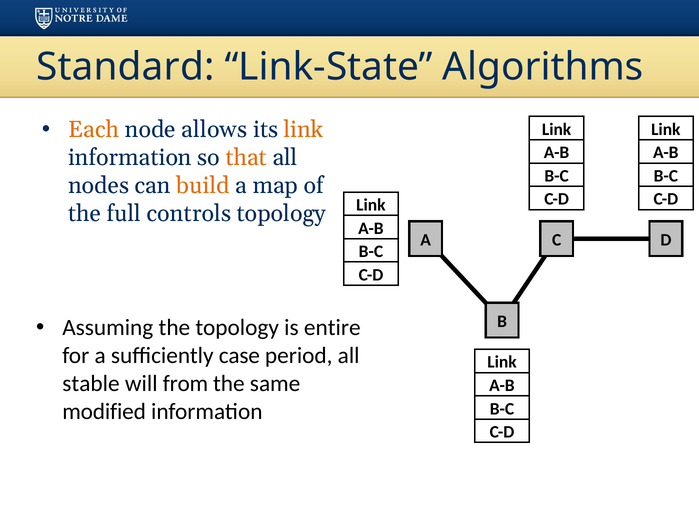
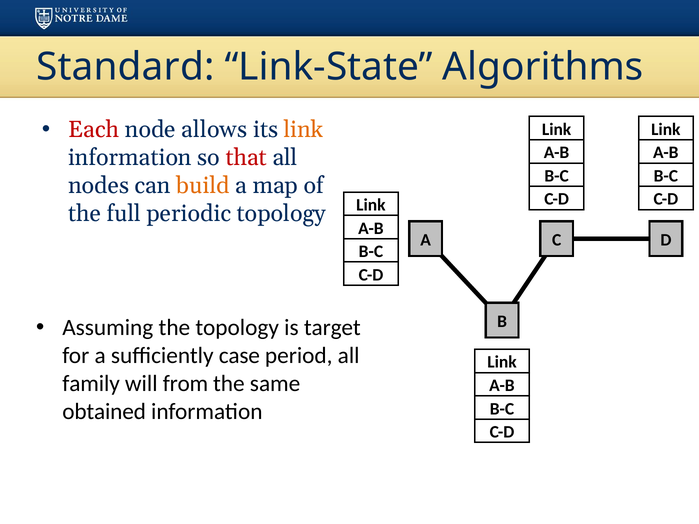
Each colour: orange -> red (94, 130)
that colour: orange -> red (246, 158)
controls: controls -> periodic (189, 214)
entire: entire -> target (332, 328)
stable: stable -> family (91, 384)
modified: modified -> obtained (104, 412)
